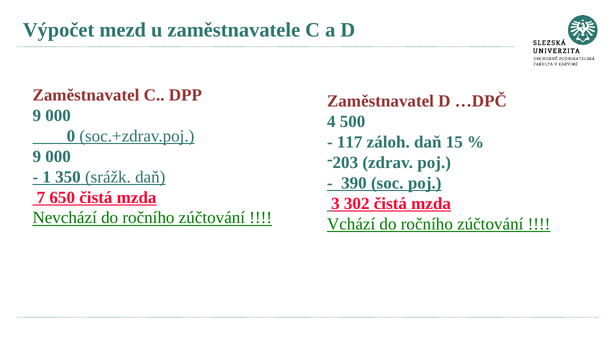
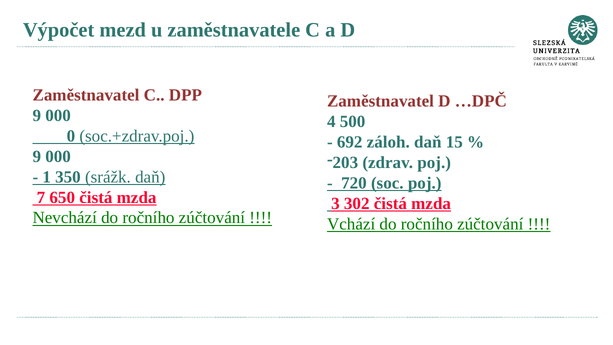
117: 117 -> 692 (350, 142)
390: 390 -> 720 (354, 183)
